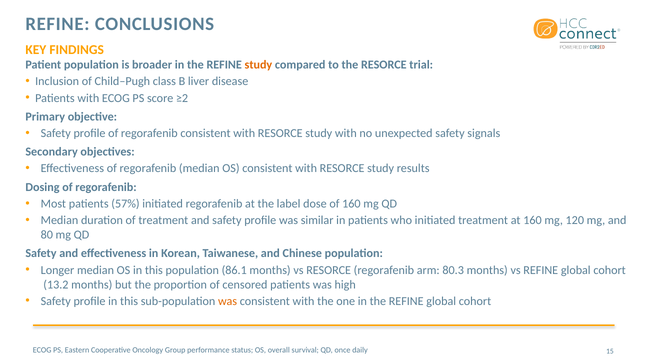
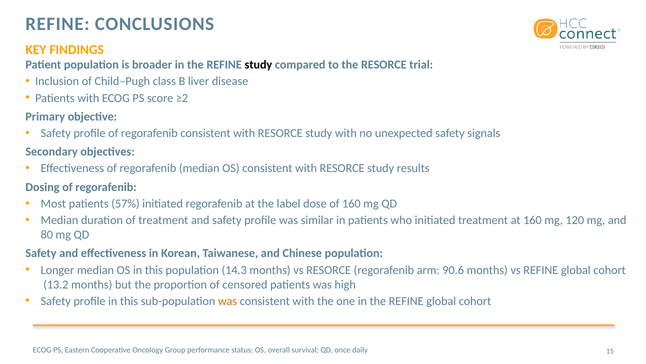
study colour: orange -> black (258, 65)
86.1: 86.1 -> 14.3 (234, 270)
80.3: 80.3 -> 90.6 (453, 270)
